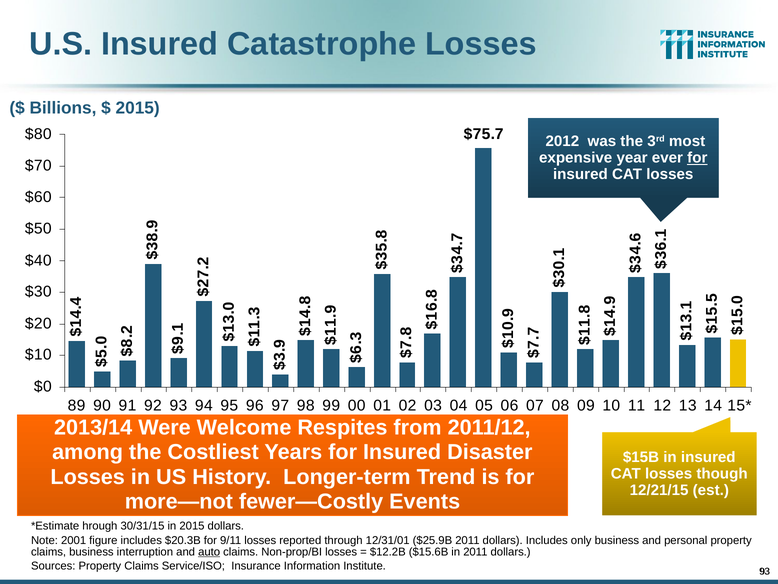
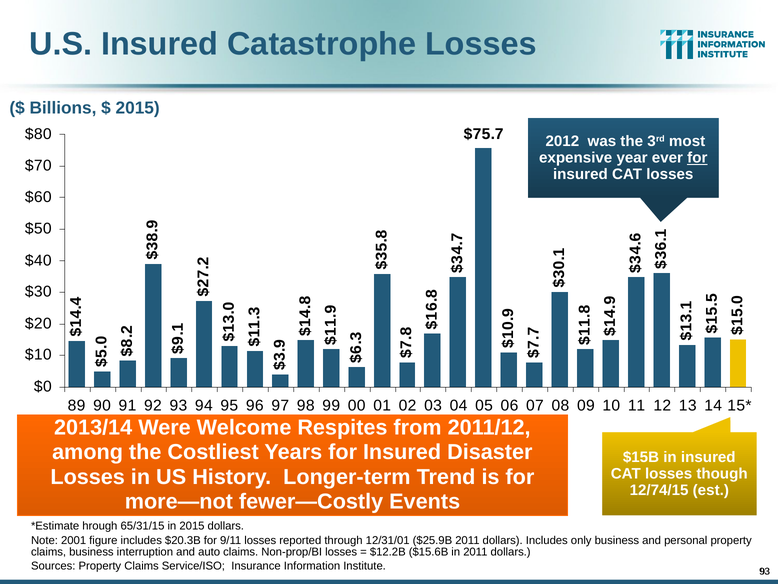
12/21/15: 12/21/15 -> 12/74/15 (659, 490)
30/31/15: 30/31/15 -> 65/31/15 (142, 525)
auto underline: present -> none (209, 551)
